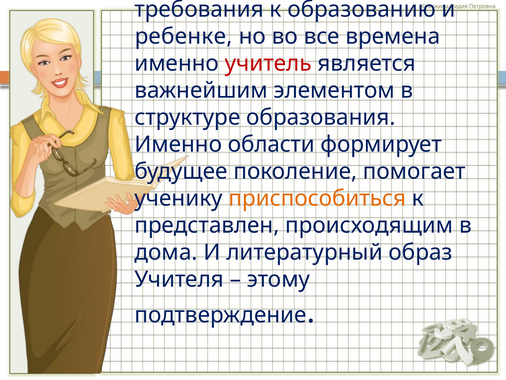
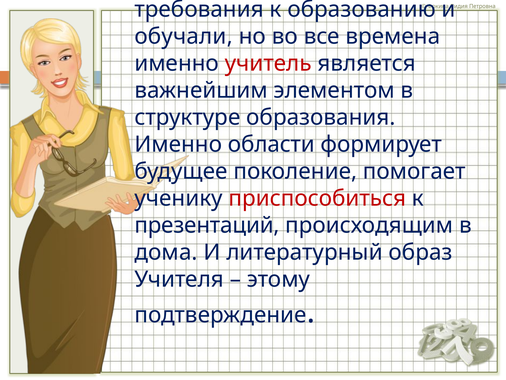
ребенке: ребенке -> обучали (184, 36)
приспособиться colour: orange -> red (317, 198)
представлен: представлен -> презентаций (207, 225)
